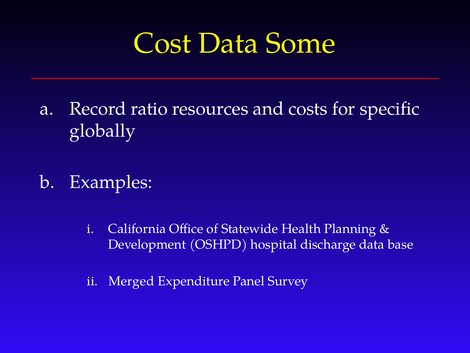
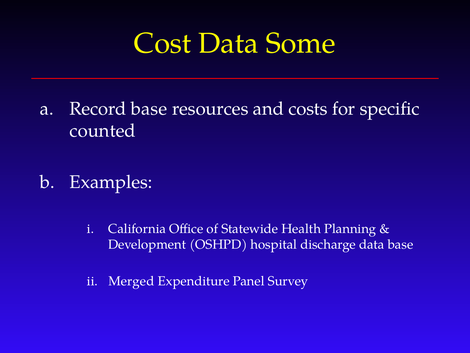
Record ratio: ratio -> base (149, 109)
globally: globally -> counted (103, 131)
